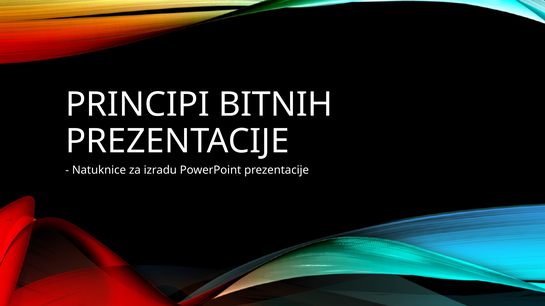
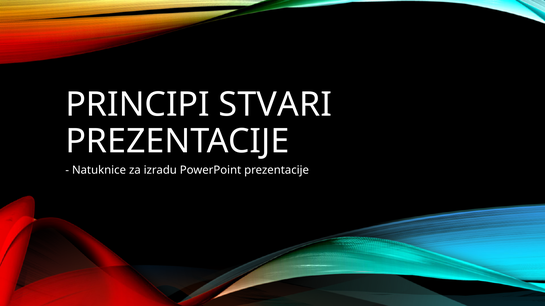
BITNIH: BITNIH -> STVARI (275, 105)
